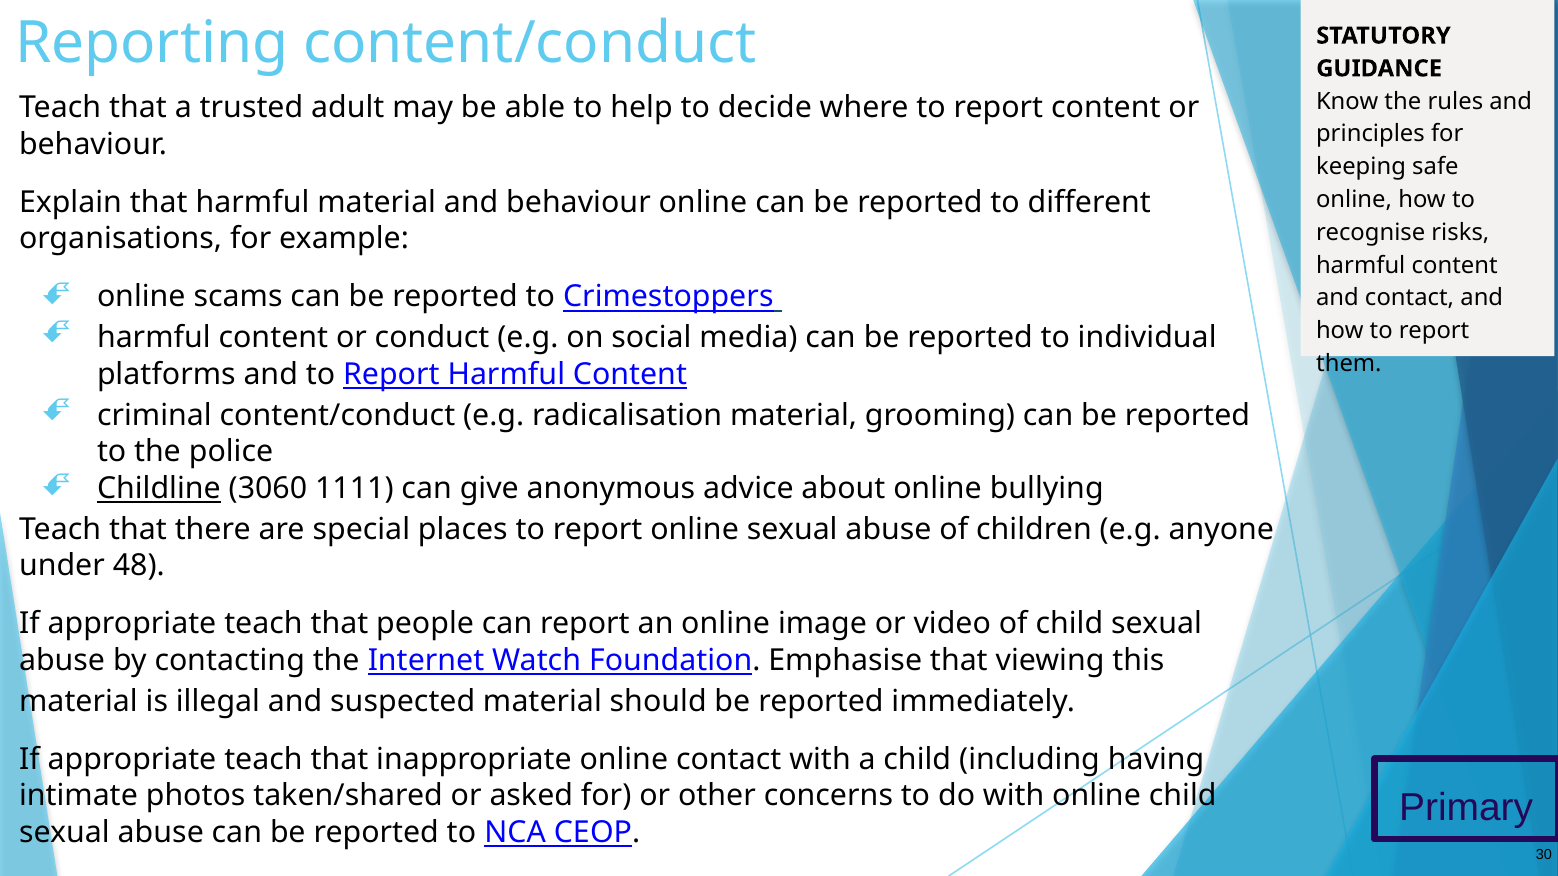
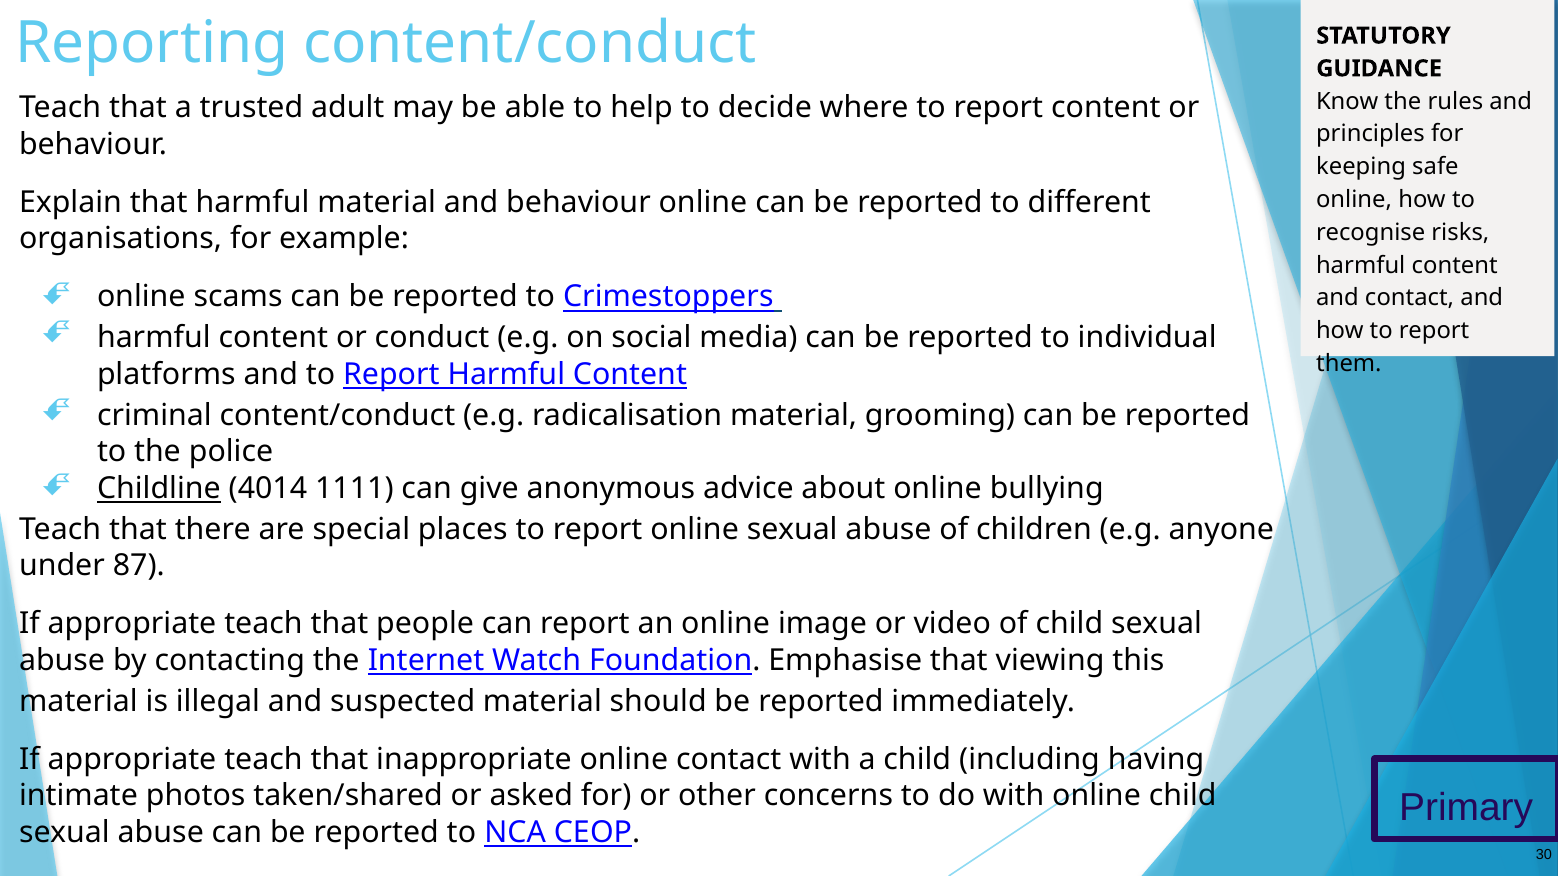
3060: 3060 -> 4014 (268, 488)
48: 48 -> 87 (139, 566)
